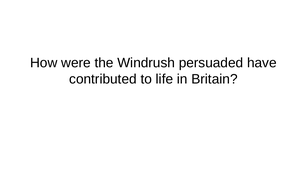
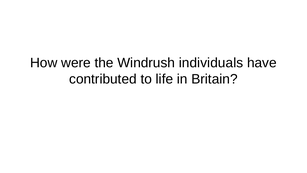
persuaded: persuaded -> individuals (211, 63)
